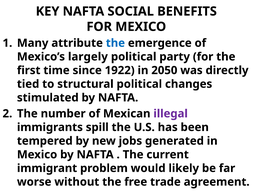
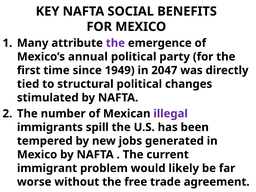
the colour: blue -> purple (115, 43)
largely: largely -> annual (88, 57)
1922: 1922 -> 1949 (120, 70)
2050: 2050 -> 2047 (164, 70)
